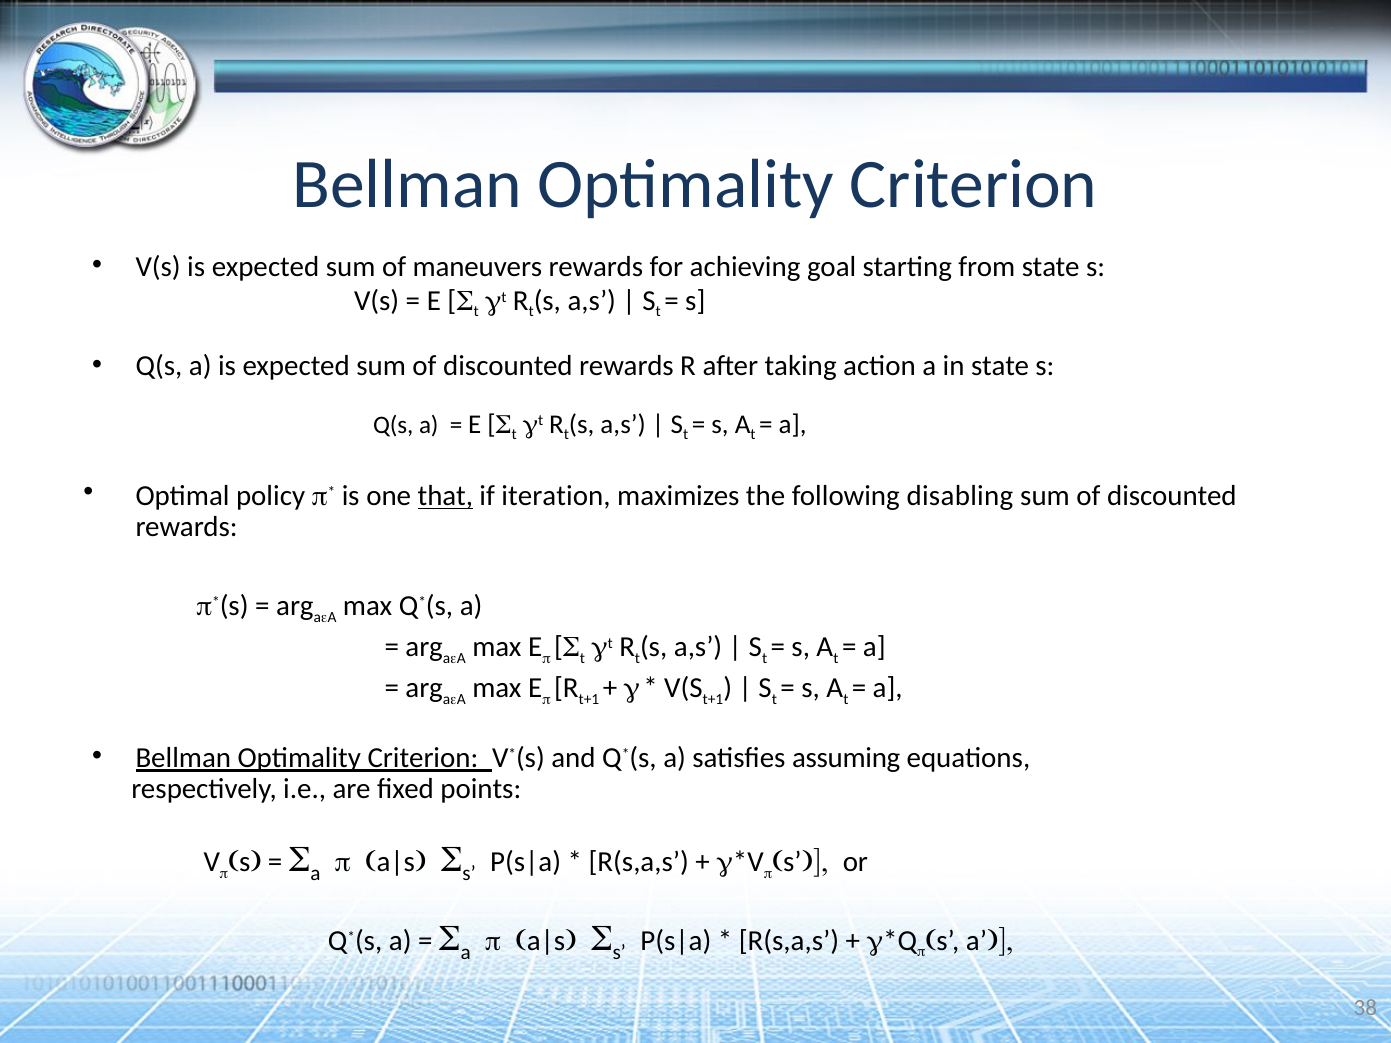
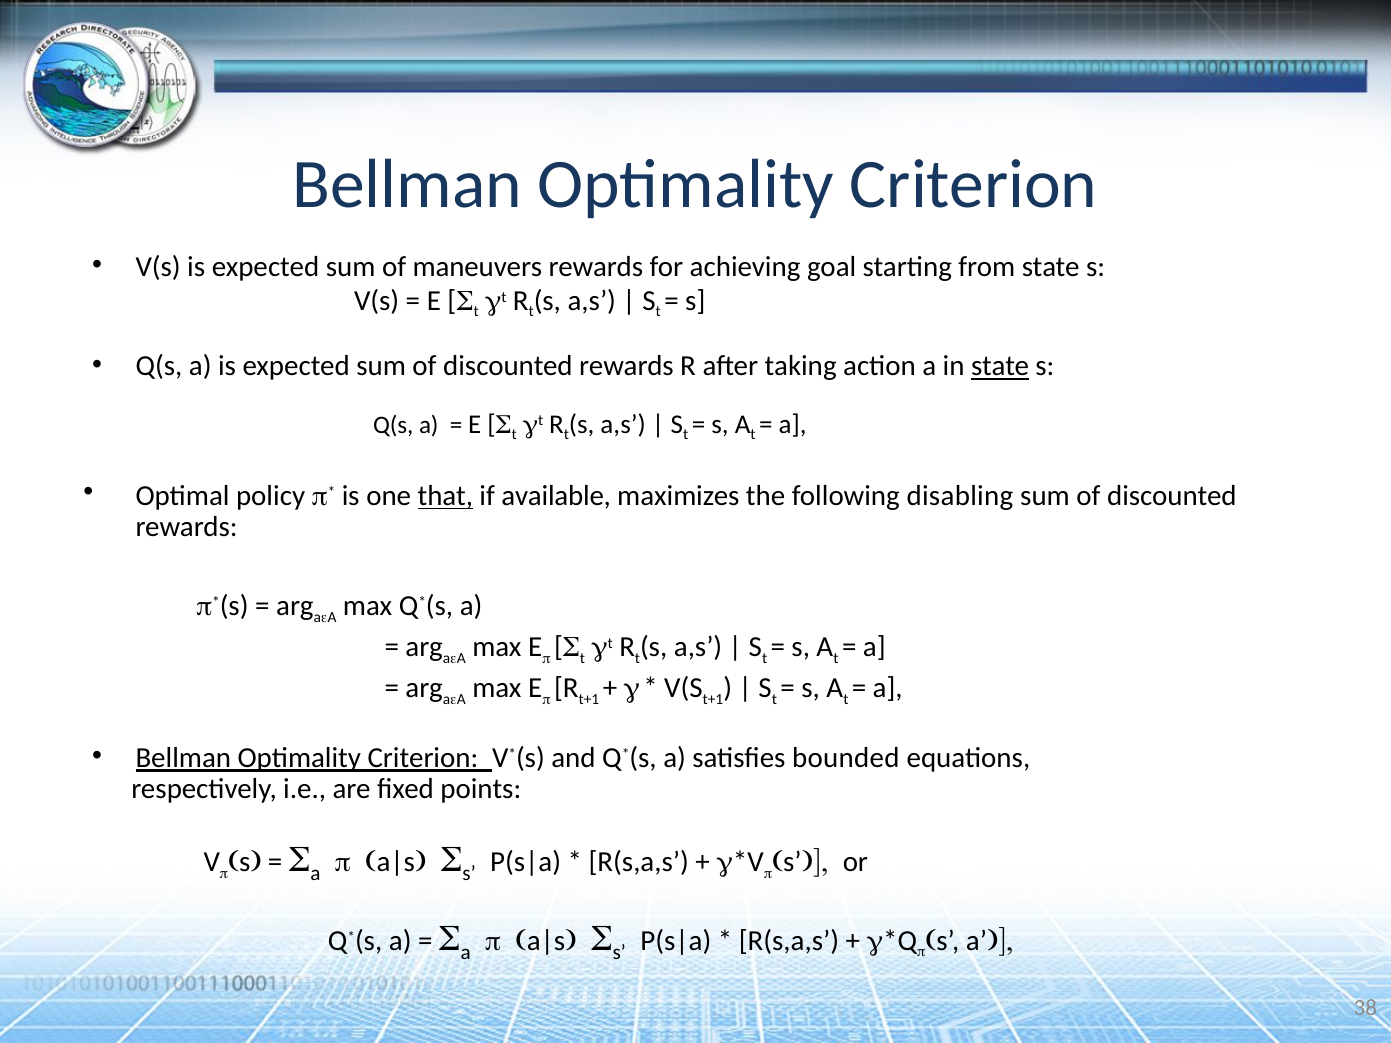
state underline: none -> present (1000, 367)
iteration: iteration -> available (556, 496)
assuming: assuming -> bounded (846, 758)
